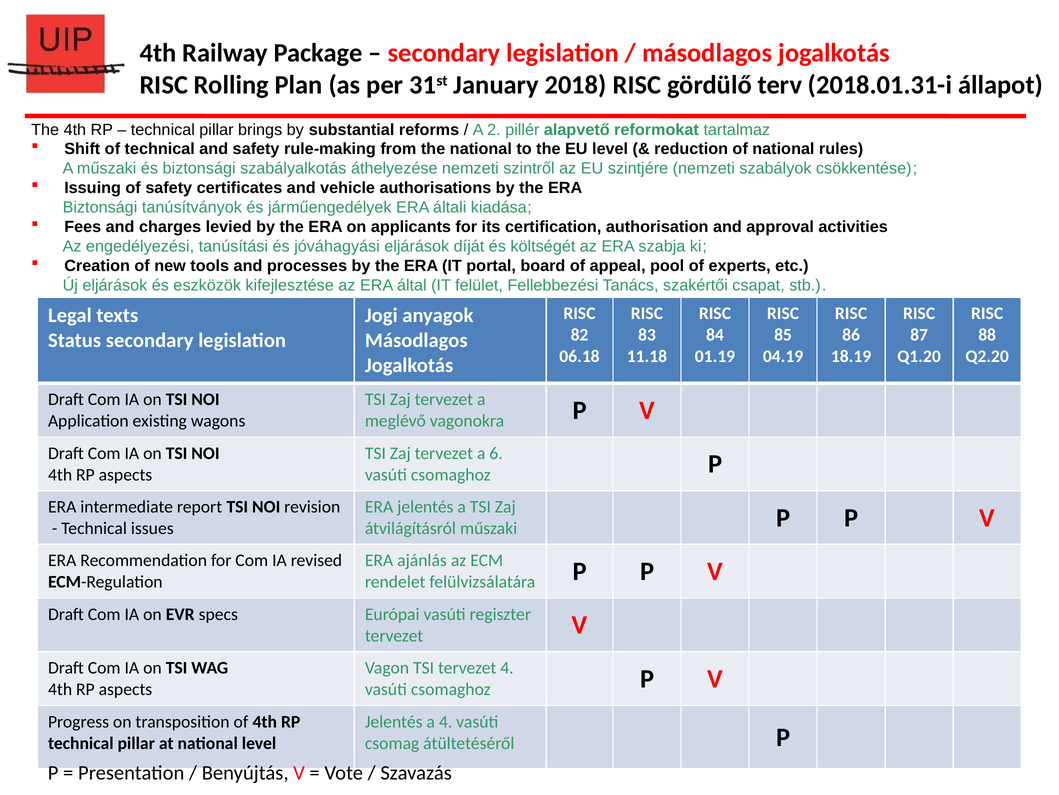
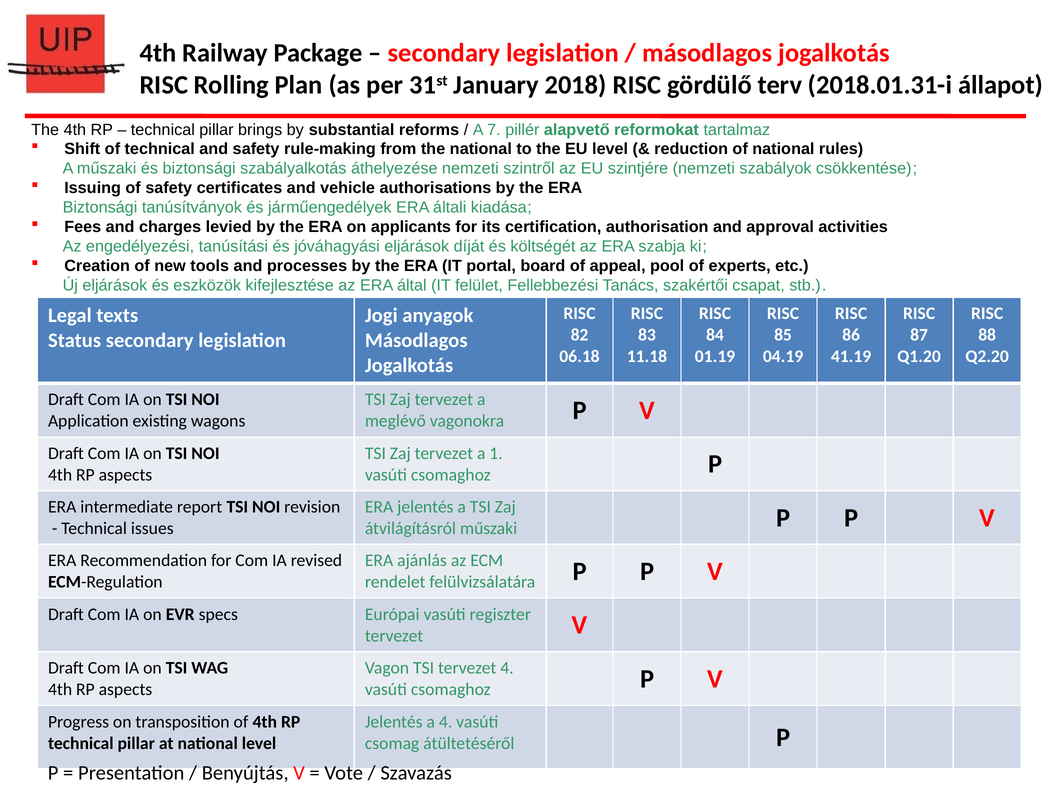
2: 2 -> 7 (494, 130)
18.19: 18.19 -> 41.19 (851, 356)
6: 6 -> 1 (496, 453)
